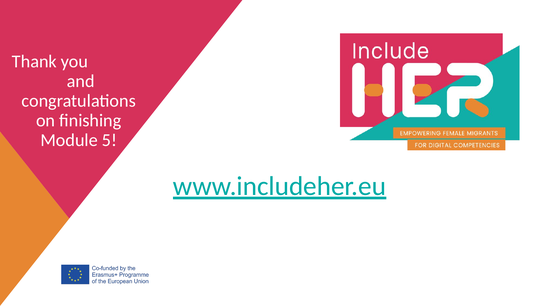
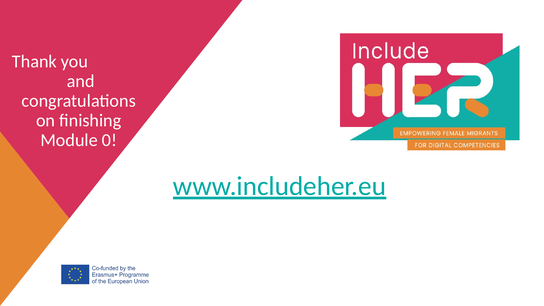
5: 5 -> 0 (109, 140)
